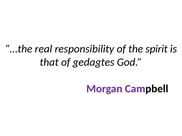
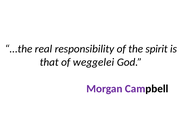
gedagtes: gedagtes -> weggelei (94, 62)
